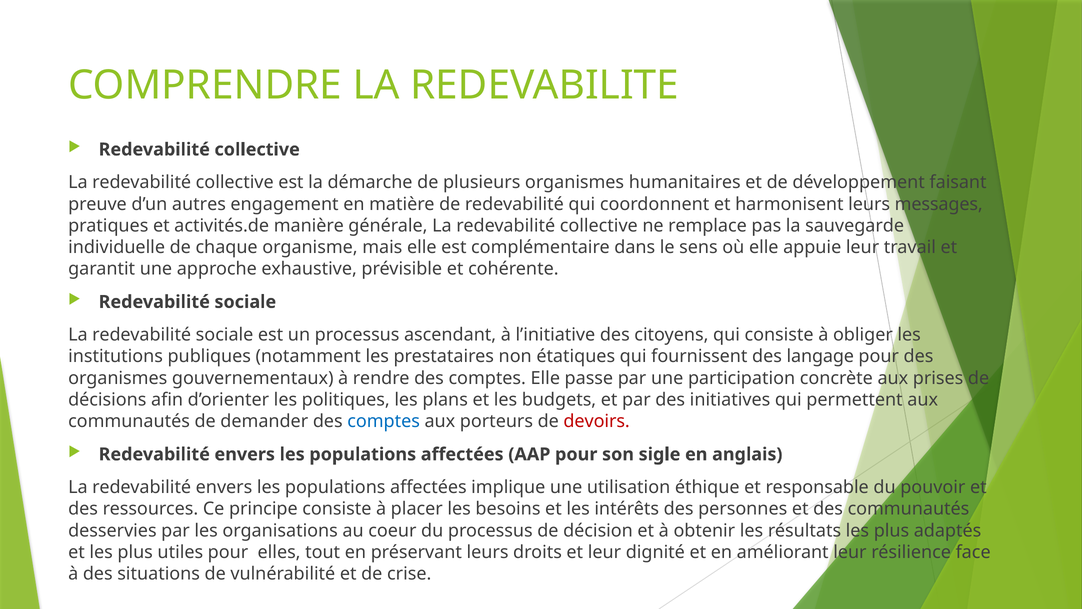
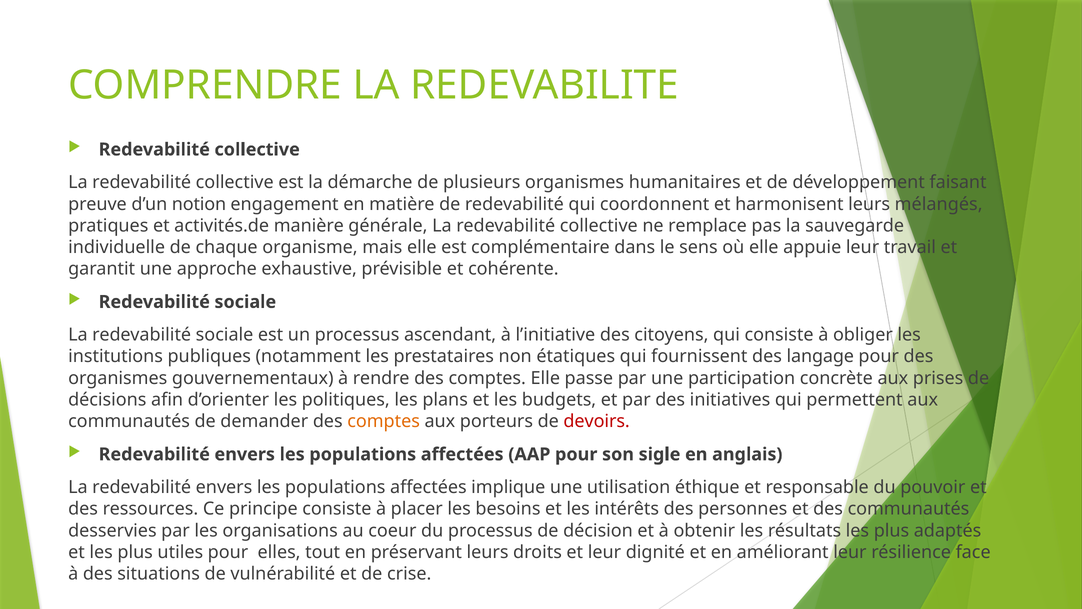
autres: autres -> notion (199, 204)
messages: messages -> mélangés (939, 204)
comptes colour: blue -> orange (384, 421)
